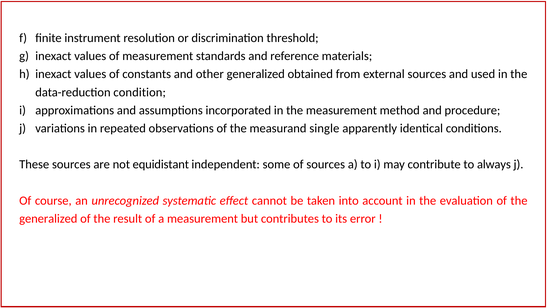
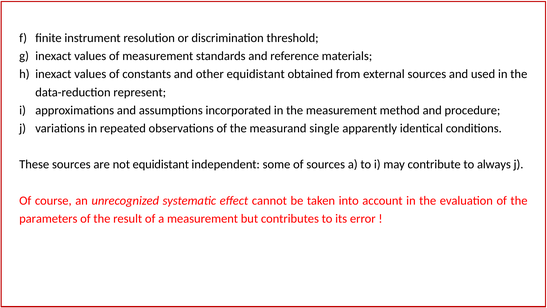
other generalized: generalized -> equidistant (256, 74)
condition: condition -> represent (140, 92)
generalized: generalized -> parameters (48, 218)
